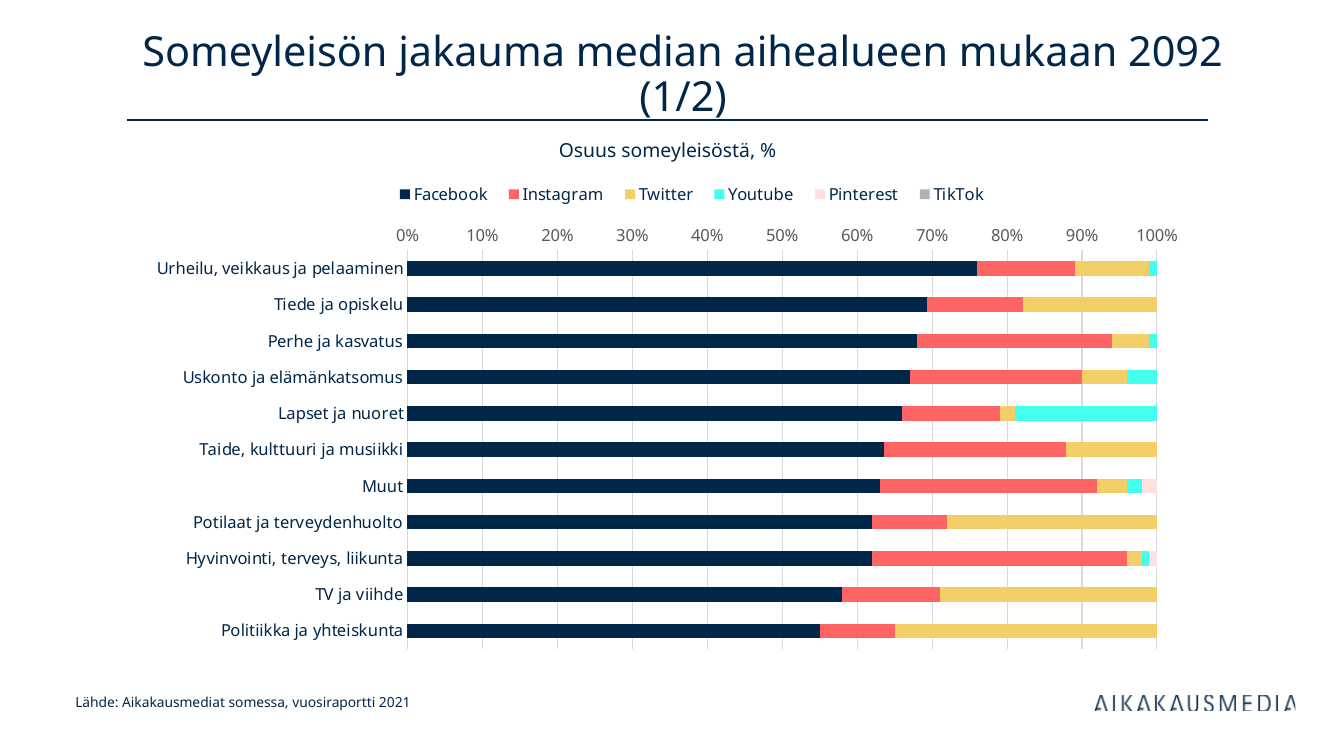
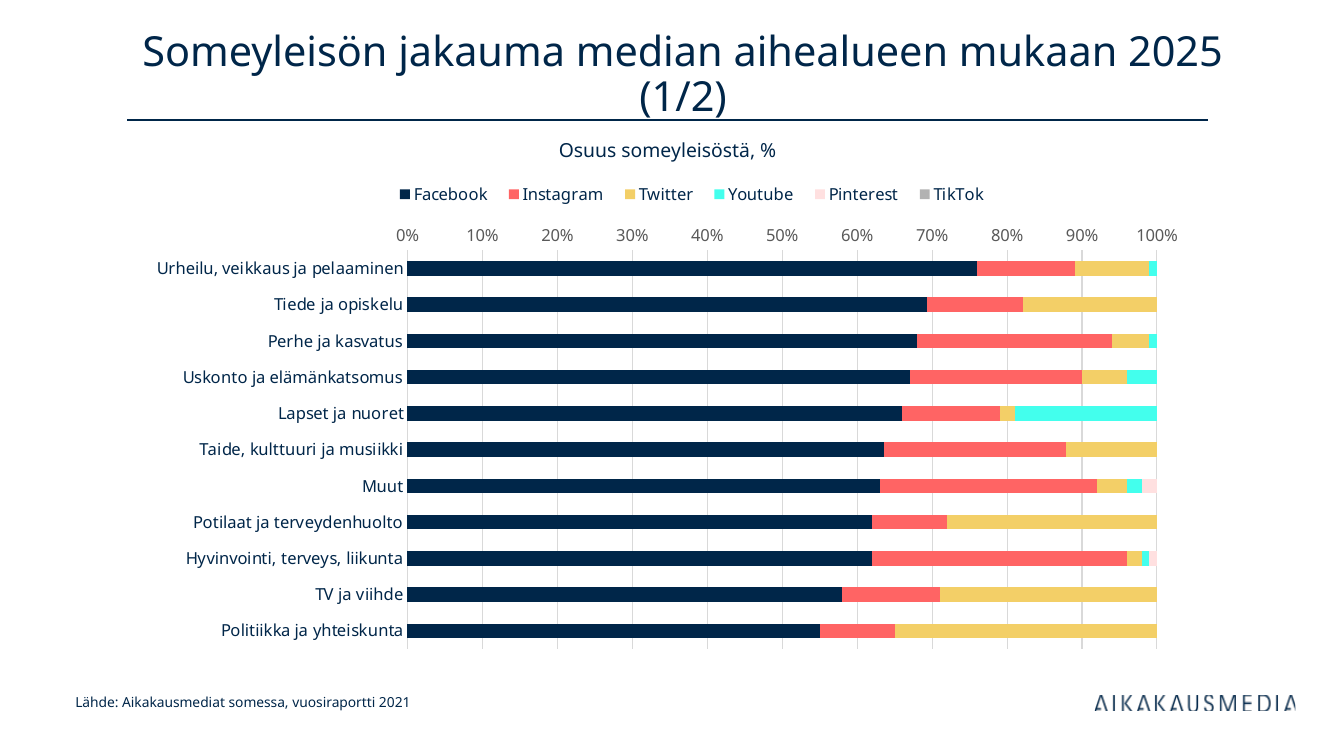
2092: 2092 -> 2025 (1175, 53)
